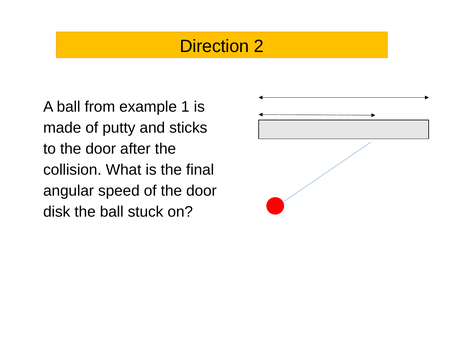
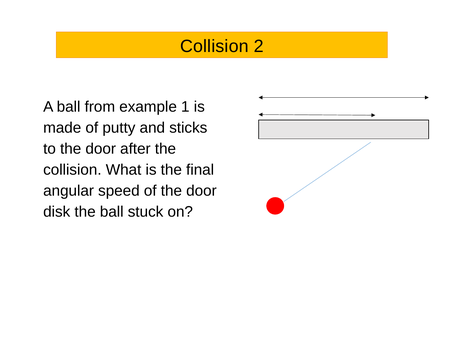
Direction: Direction -> Collision (214, 46)
